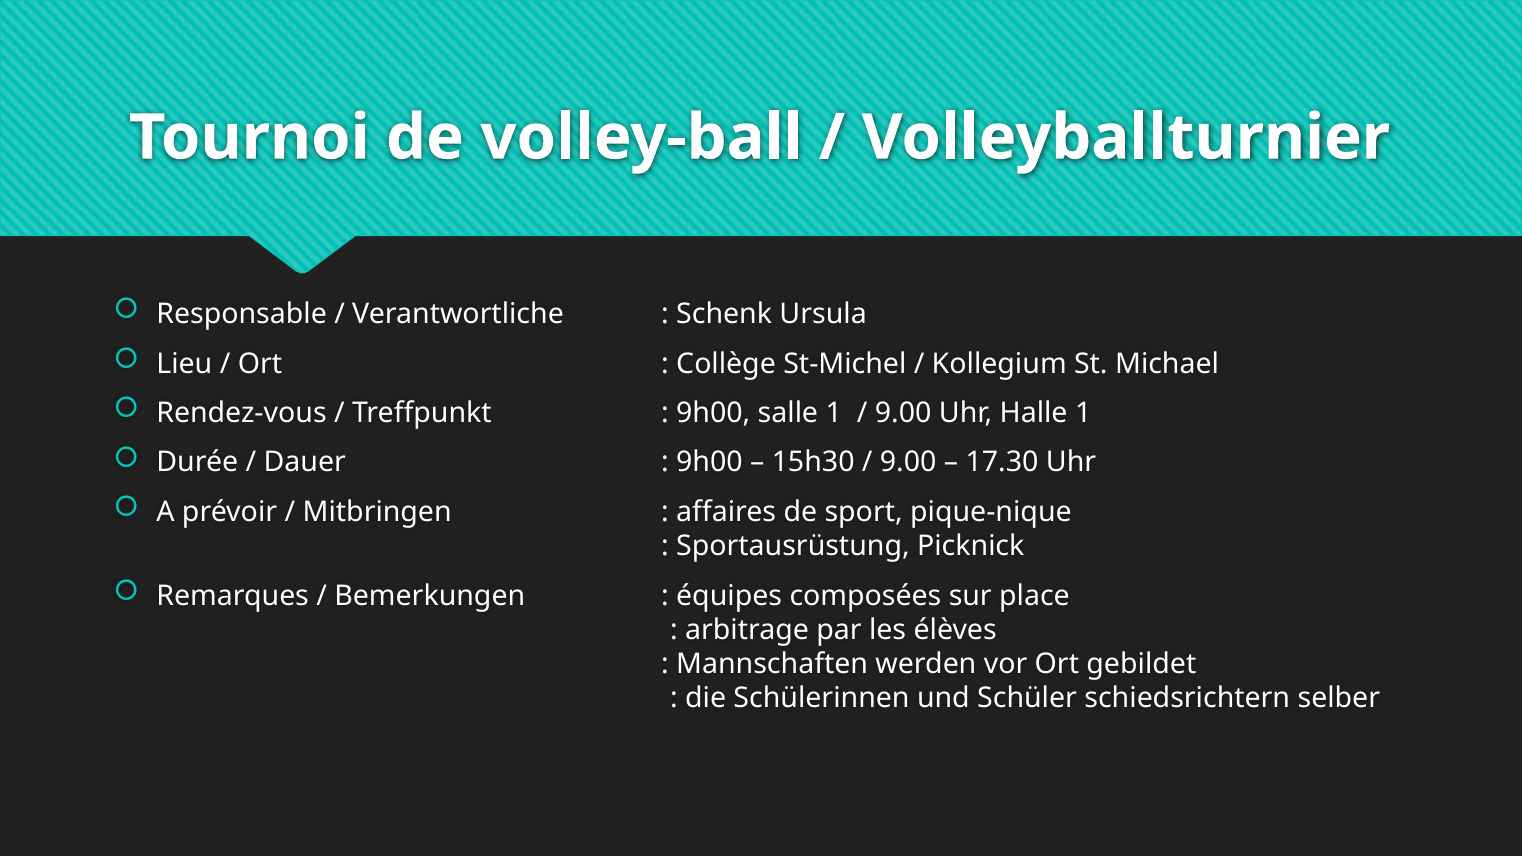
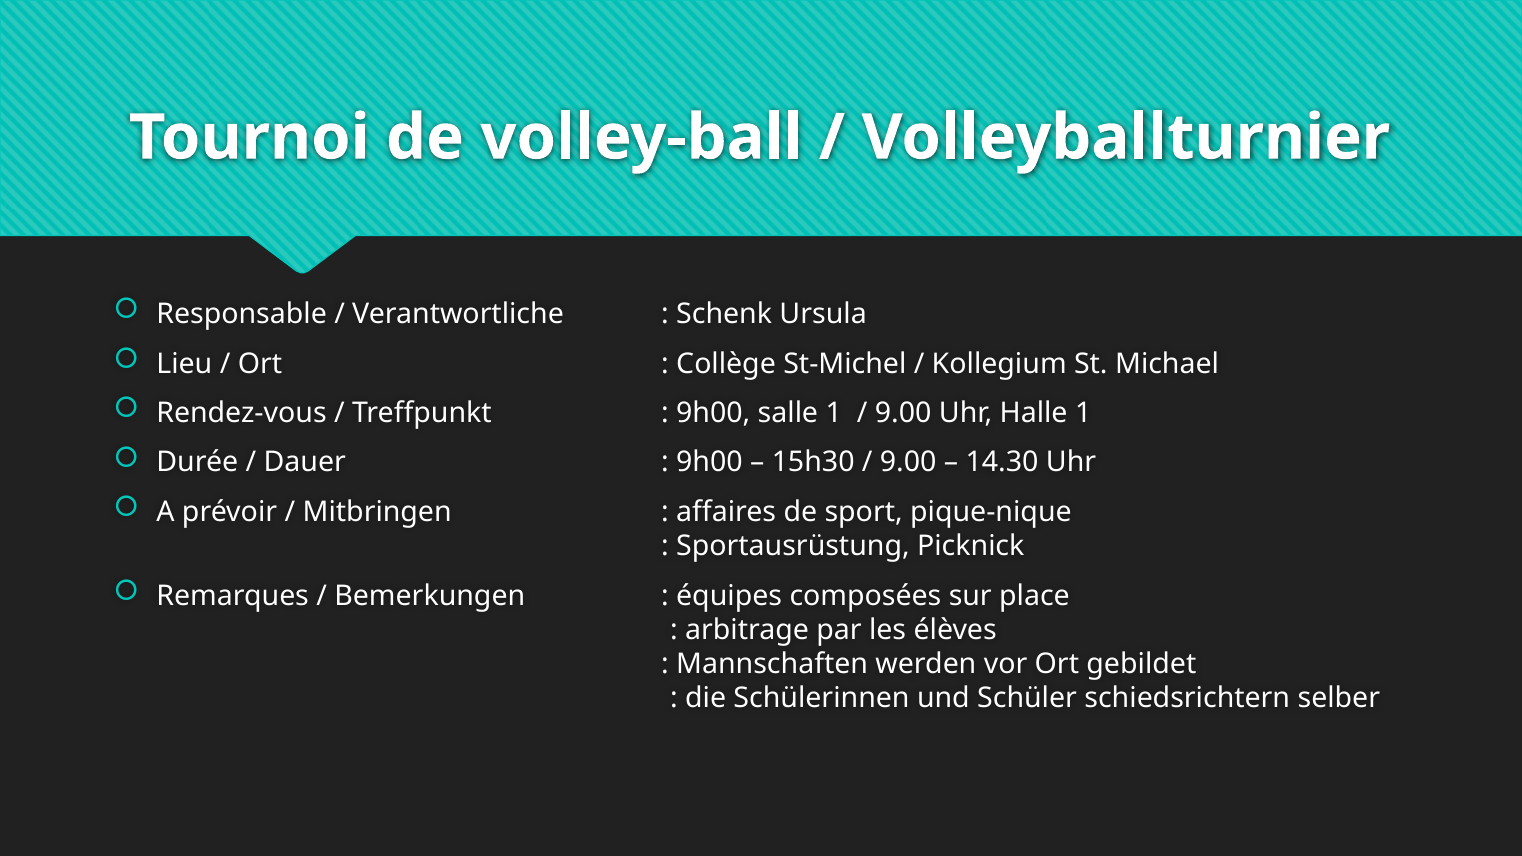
17.30: 17.30 -> 14.30 (1002, 463)
